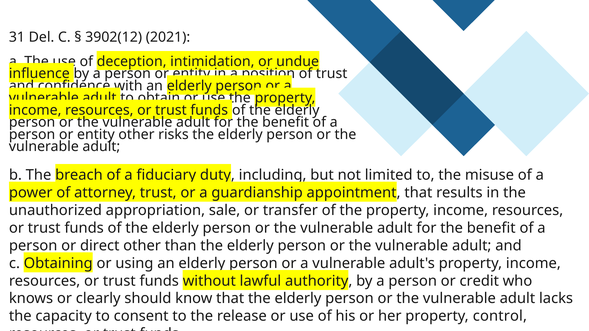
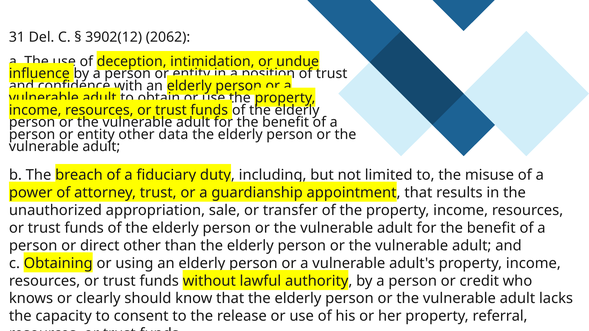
2021: 2021 -> 2062 (168, 37)
risks: risks -> data (173, 135)
control: control -> referral (500, 316)
